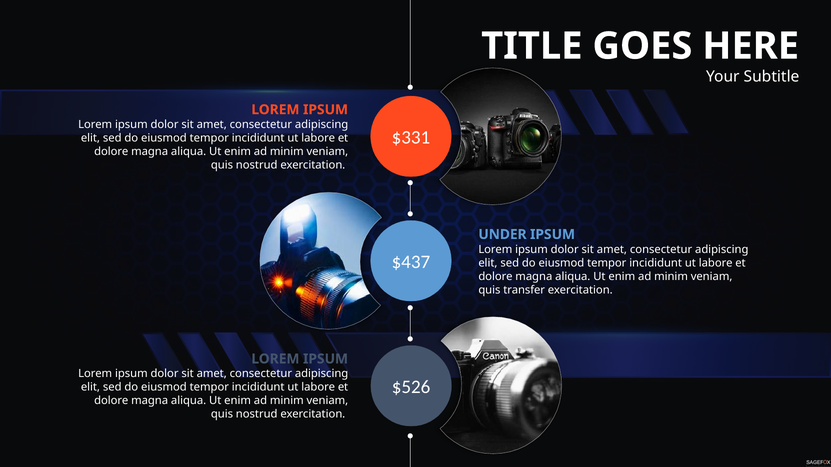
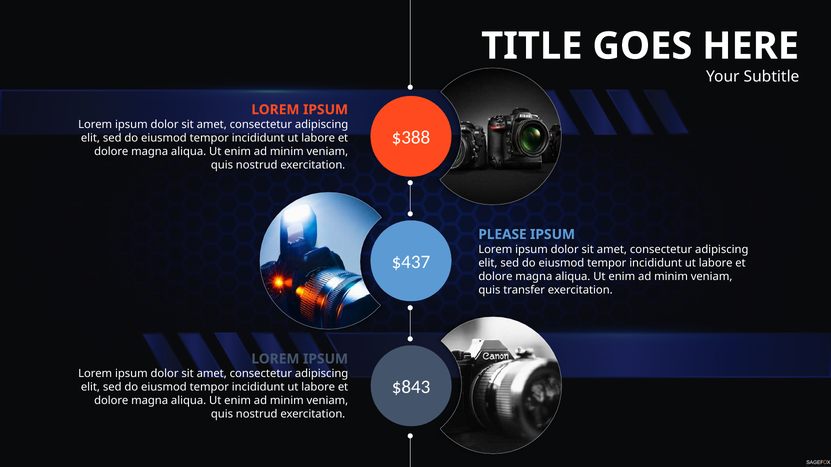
$331: $331 -> $388 (411, 138)
UNDER: UNDER -> PLEASE (503, 235)
$526: $526 -> $843 (411, 387)
